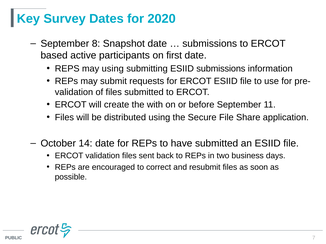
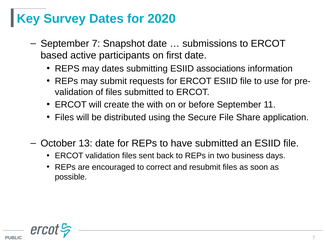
September 8: 8 -> 7 (96, 44)
may using: using -> dates (113, 69)
ESIID submissions: submissions -> associations (221, 69)
14: 14 -> 13 (86, 144)
